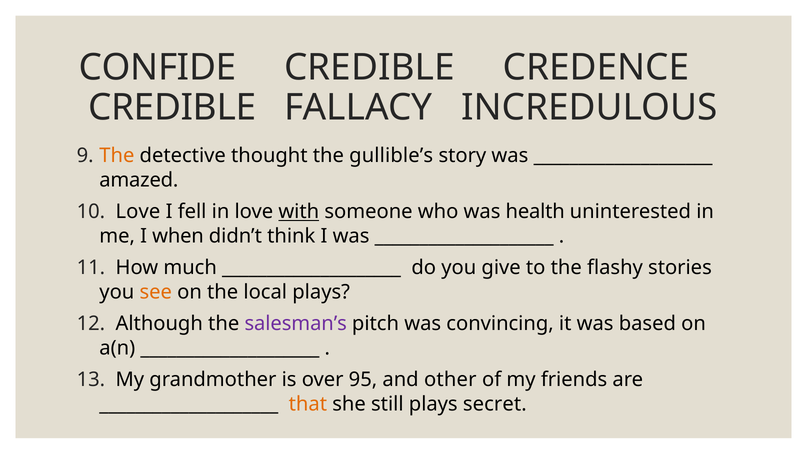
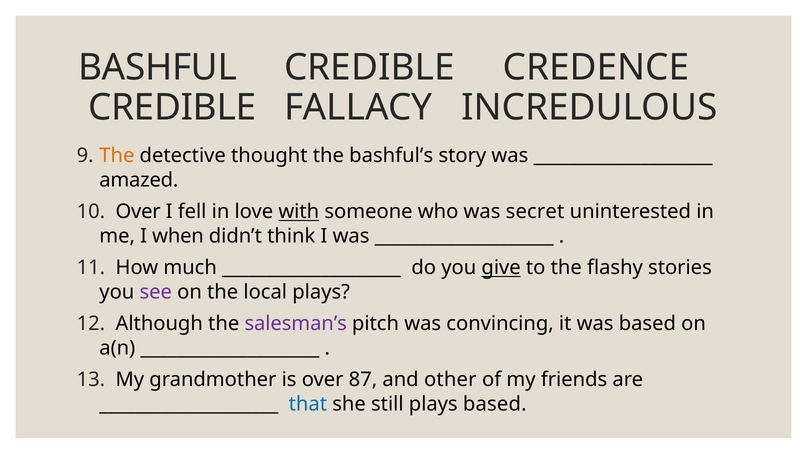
CONFIDE: CONFIDE -> BASHFUL (158, 68)
gullible’s: gullible’s -> bashful’s (391, 156)
Love: Love -> Over (138, 212)
health: health -> secret (535, 212)
give underline: none -> present (501, 268)
see colour: orange -> purple (156, 292)
95: 95 -> 87 (363, 380)
that colour: orange -> blue (308, 404)
plays secret: secret -> based (495, 404)
